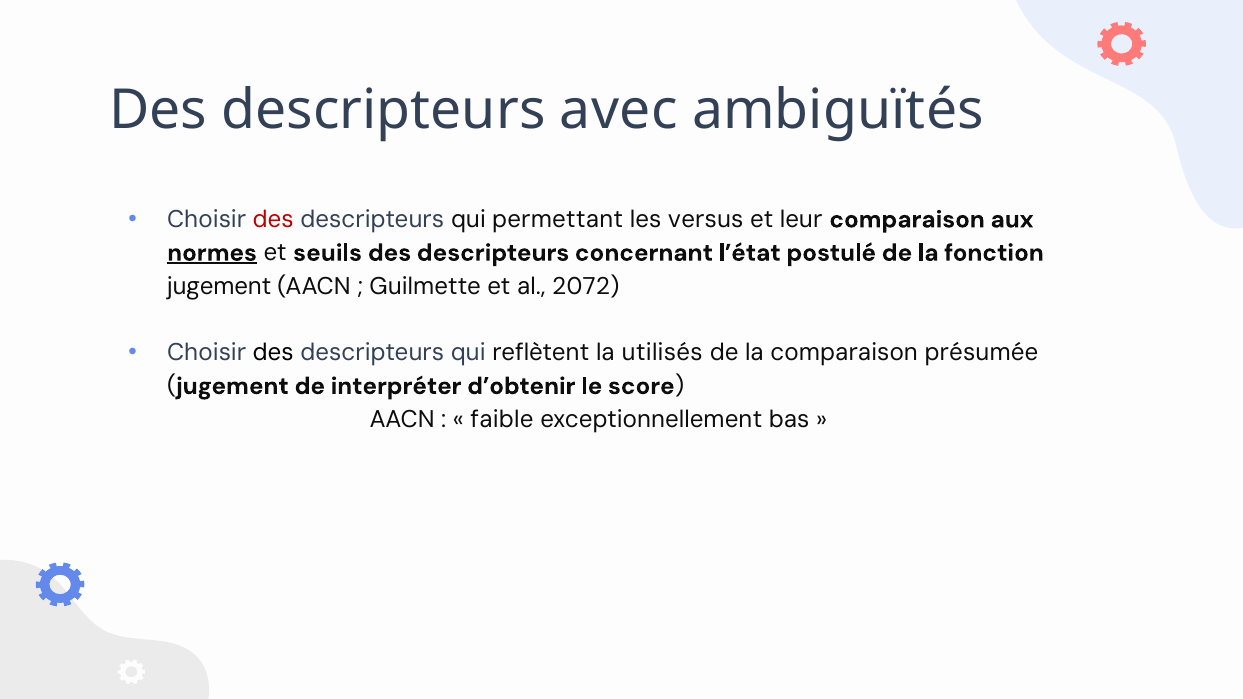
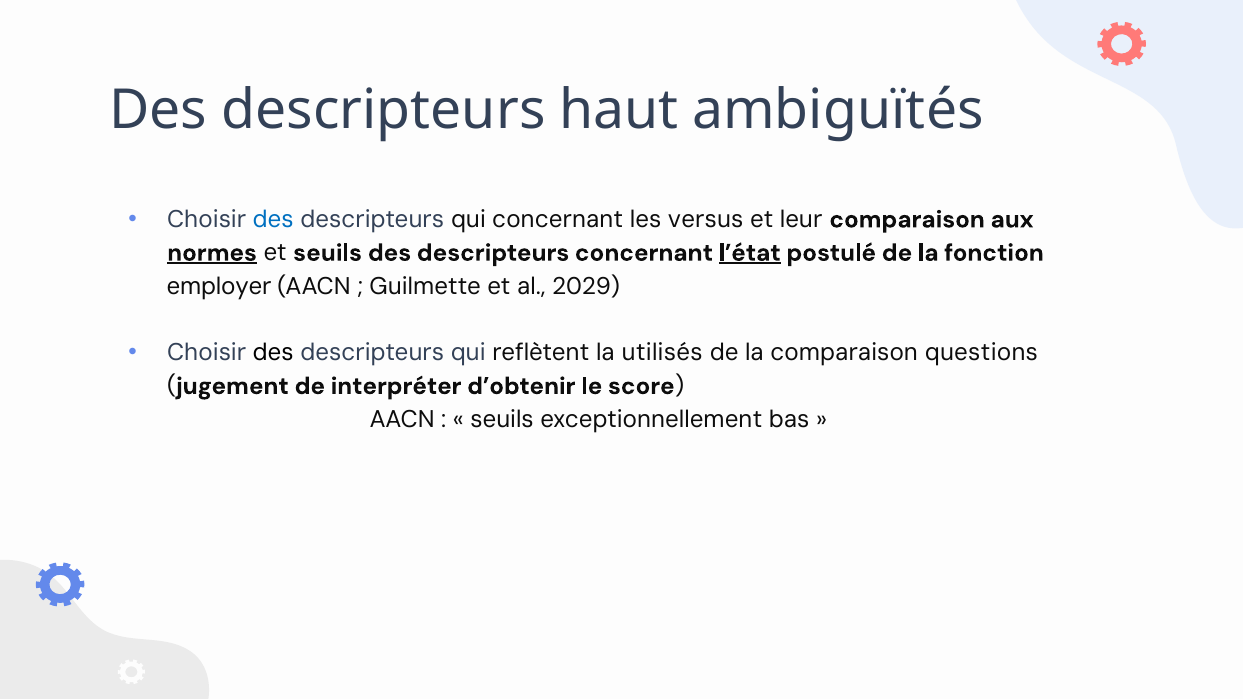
avec: avec -> haut (619, 110)
des colour: red -> blue (273, 219)
qui permettant: permettant -> concernant (558, 219)
l’état underline: none -> present (750, 253)
jugement: jugement -> employer (219, 286)
2072: 2072 -> 2029 (586, 286)
présumée: présumée -> questions (981, 353)
faible: faible -> seuils (502, 419)
